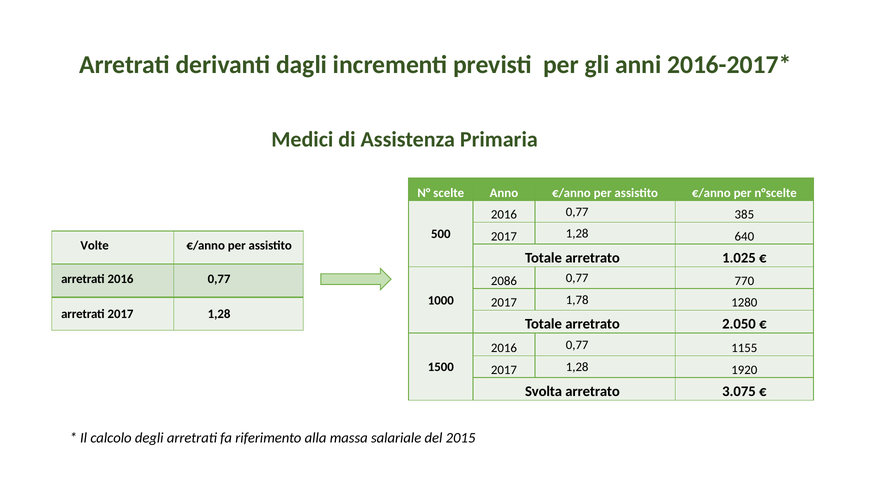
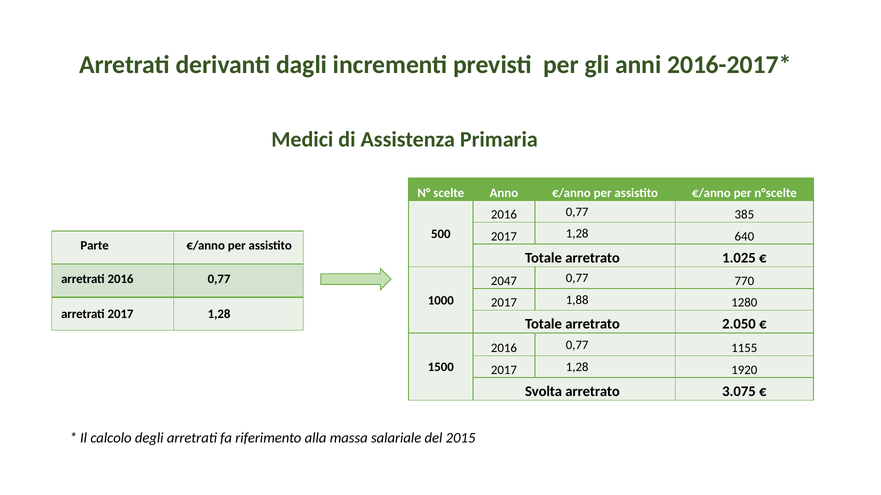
Volte: Volte -> Parte (95, 246)
2086: 2086 -> 2047 (504, 281)
1,78: 1,78 -> 1,88 (577, 300)
